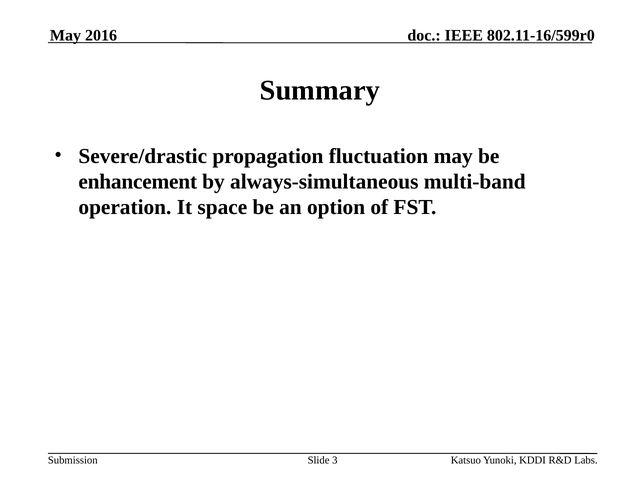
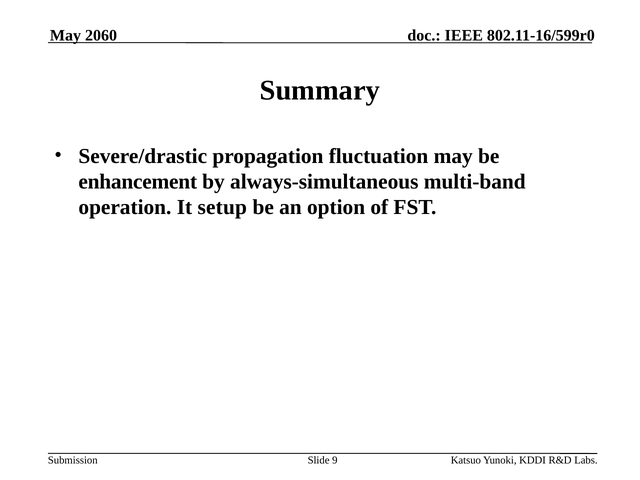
2016: 2016 -> 2060 (101, 36)
space: space -> setup (222, 207)
3: 3 -> 9 (335, 460)
